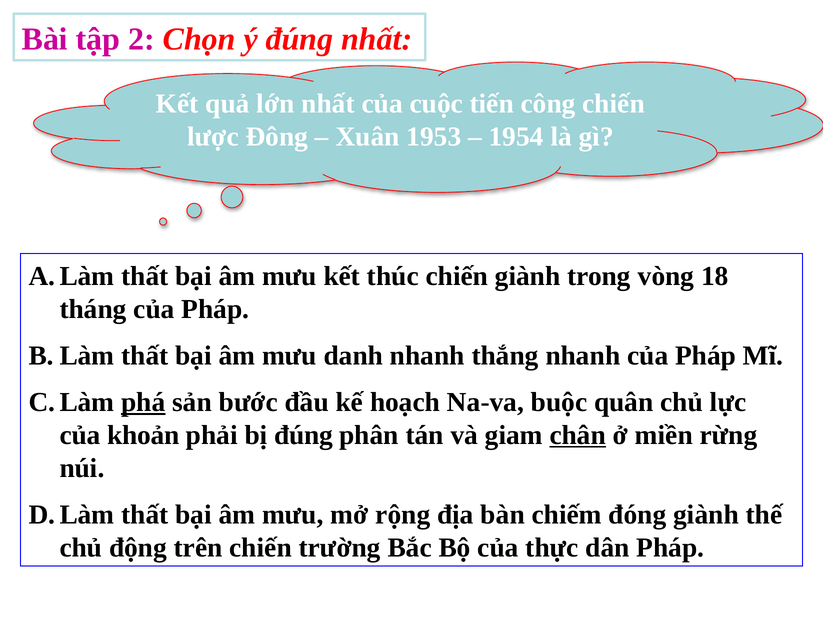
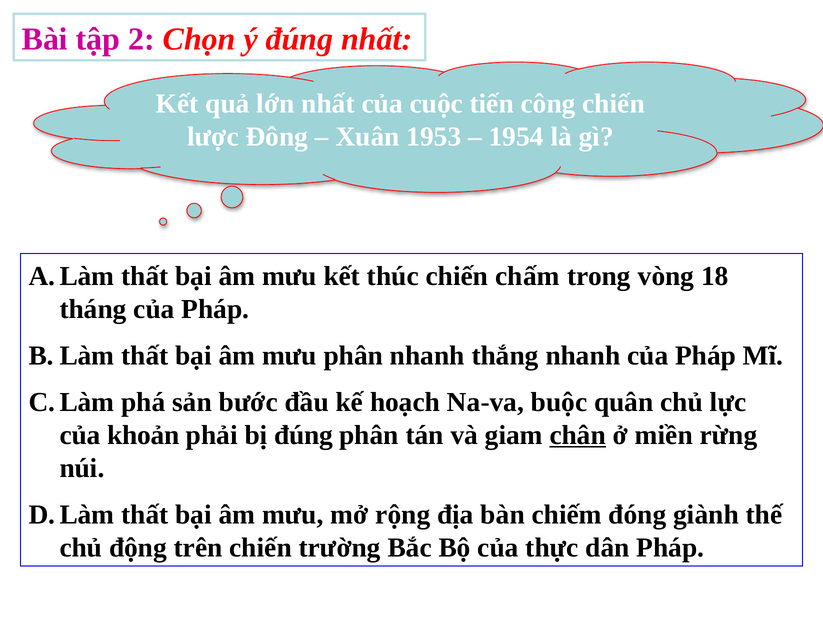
chiến giành: giành -> chấm (527, 276)
mưu danh: danh -> phân (353, 356)
phá underline: present -> none (143, 402)
